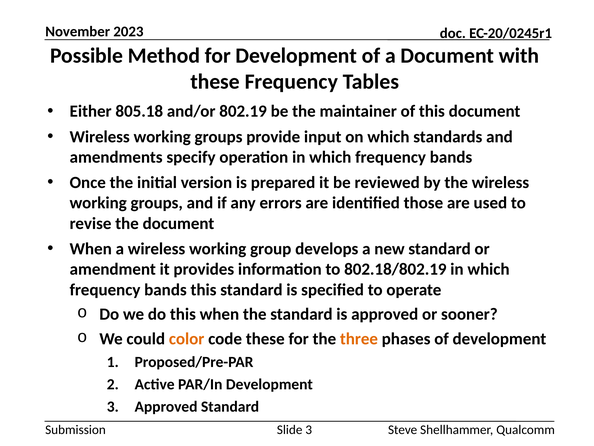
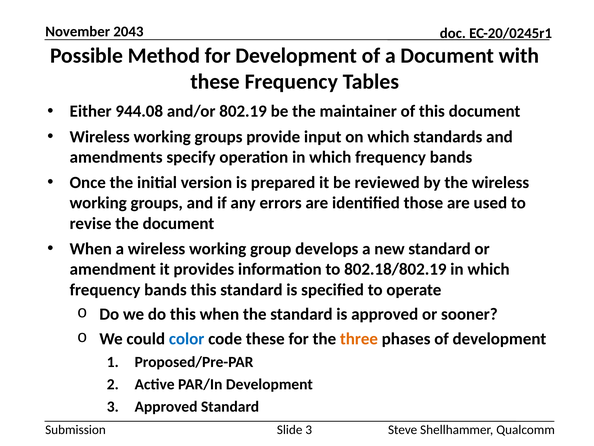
2023: 2023 -> 2043 (128, 32)
805.18: 805.18 -> 944.08 (139, 111)
color colour: orange -> blue (187, 338)
